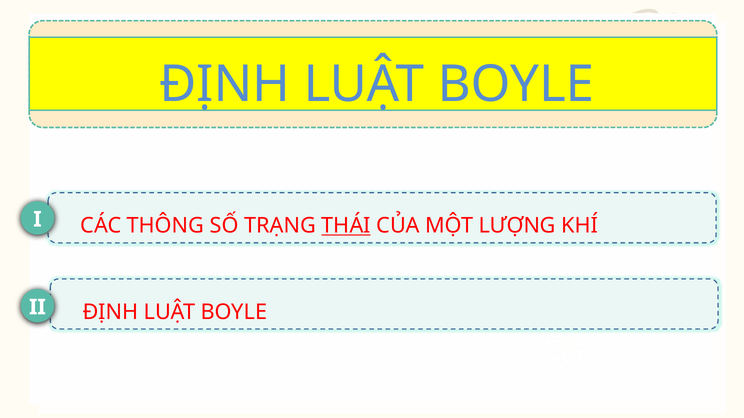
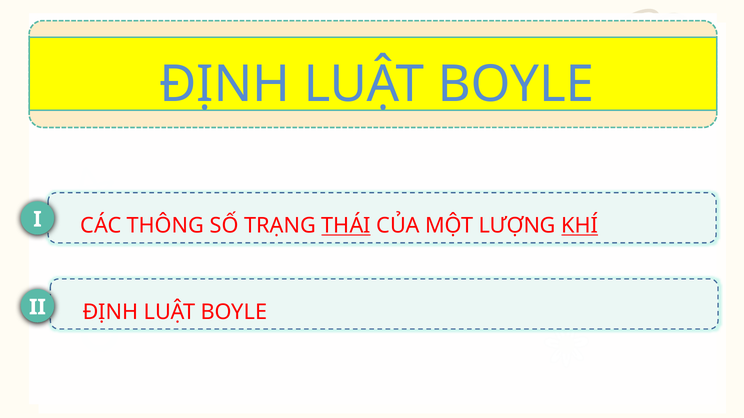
KHÍ underline: none -> present (580, 226)
